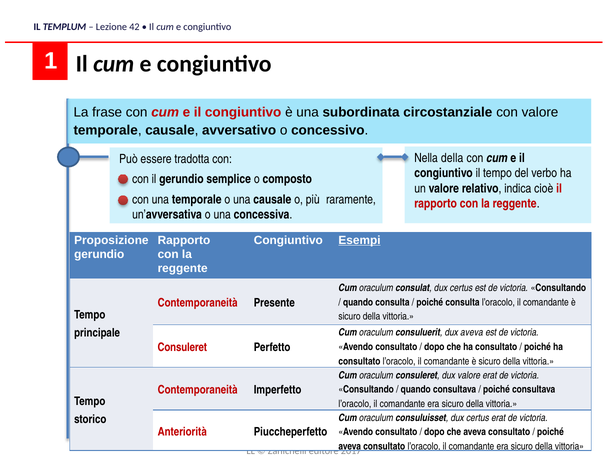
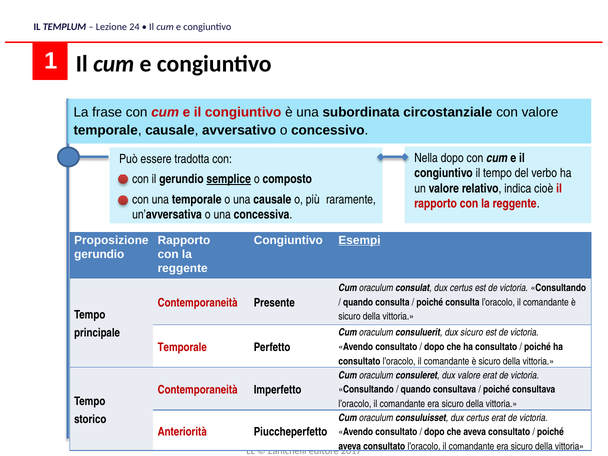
42: 42 -> 24 (134, 27)
Nella della: della -> dopo (452, 158)
semplice underline: none -> present (229, 179)
dux aveva: aveva -> sicuro (472, 333)
Consuleret: Consuleret -> Temporale (182, 347)
